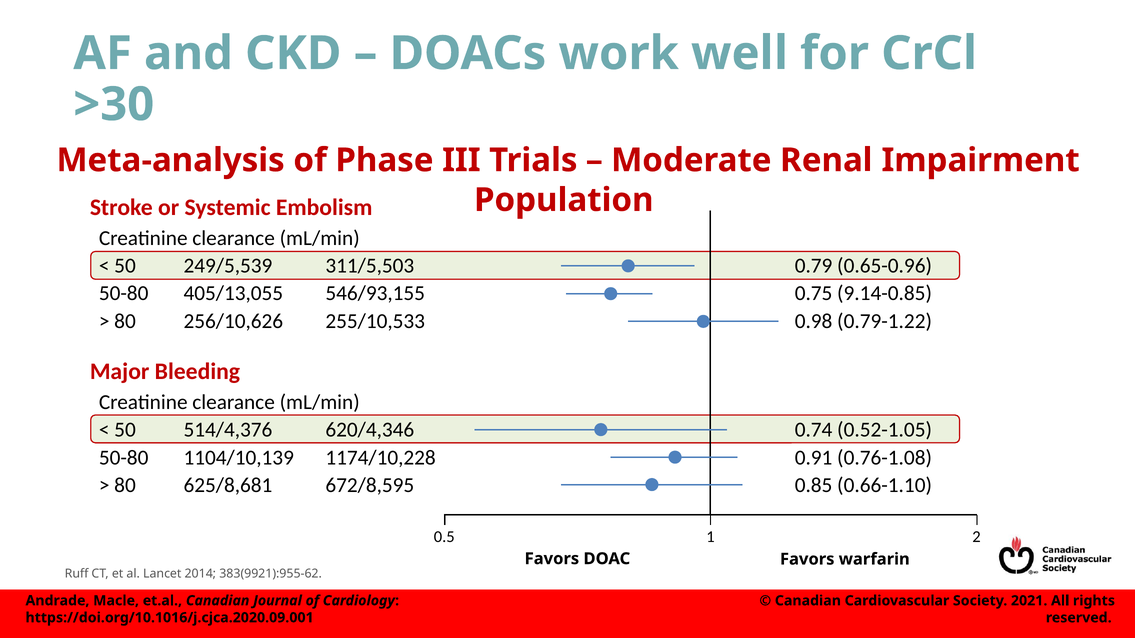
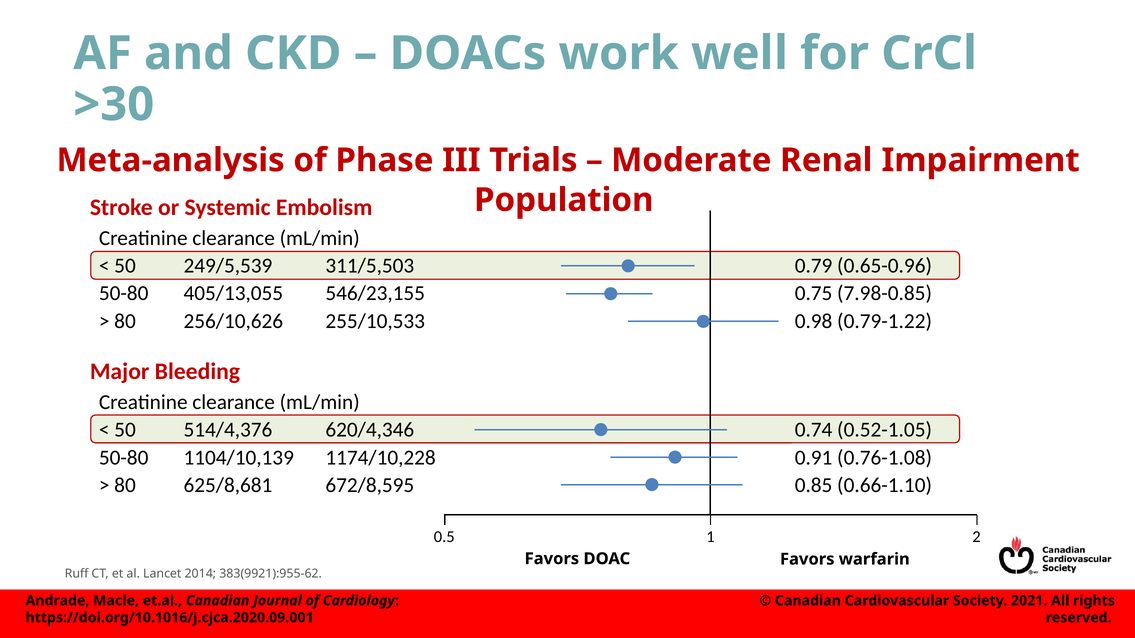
546/93,155: 546/93,155 -> 546/23,155 (375, 294)
9.14-0.85: 9.14-0.85 -> 7.98-0.85 (885, 294)
